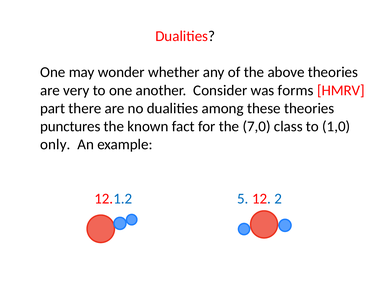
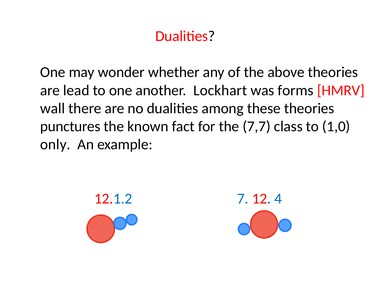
very: very -> lead (76, 90)
Consider: Consider -> Lockhart (220, 90)
part: part -> wall (53, 108)
7,0: 7,0 -> 7,7 (257, 126)
5: 5 -> 7 (243, 198)
2: 2 -> 4 (278, 198)
